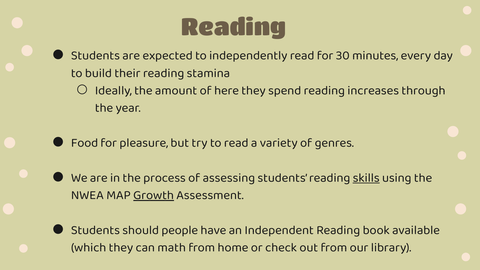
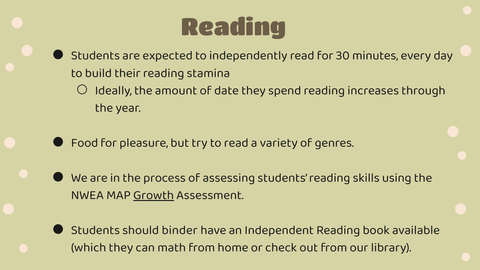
here: here -> date (227, 90)
skills underline: present -> none (366, 178)
people: people -> binder (180, 230)
